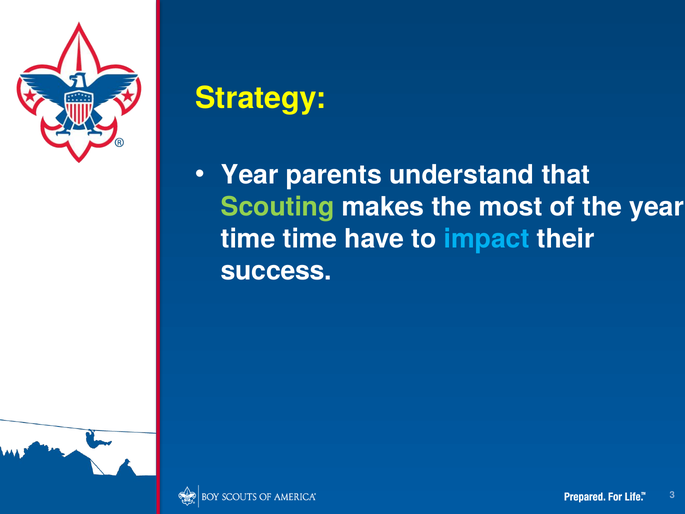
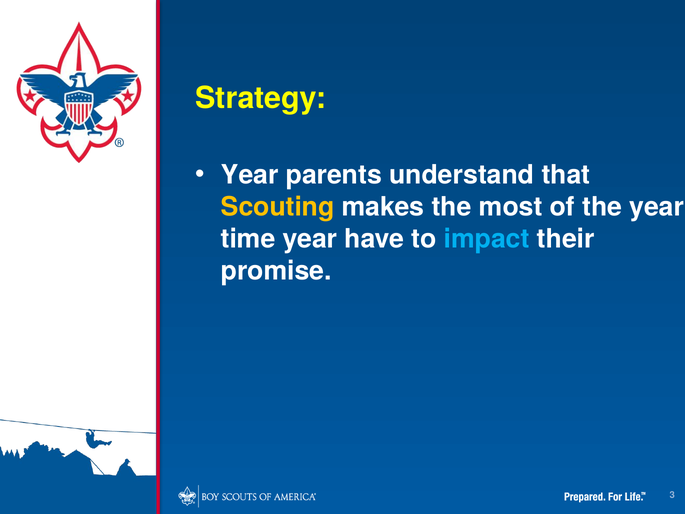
Scouting colour: light green -> yellow (278, 207)
time time: time -> year (310, 239)
success: success -> promise (276, 271)
